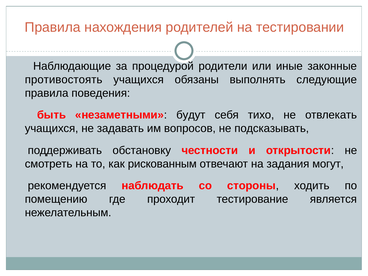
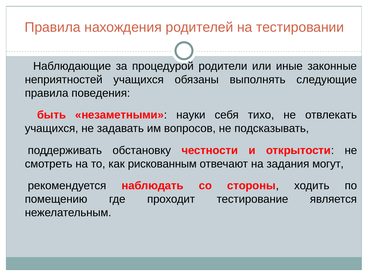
противостоять: противостоять -> неприятностей (64, 80)
будут: будут -> науки (191, 115)
